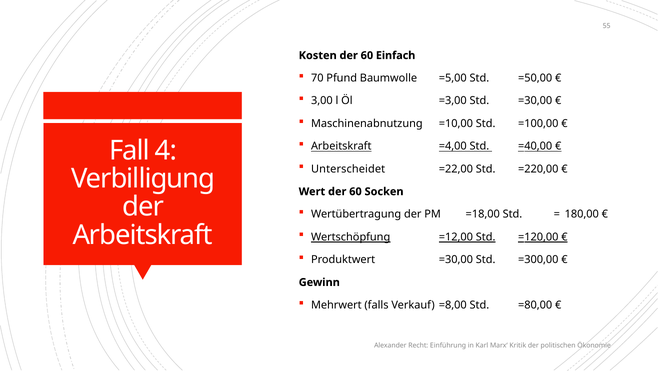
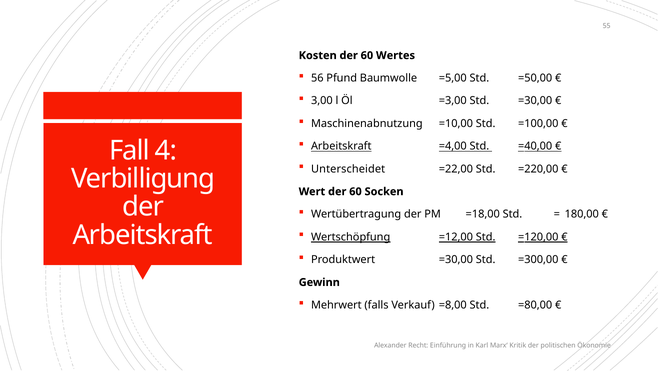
Einfach: Einfach -> Wertes (396, 55)
70: 70 -> 56 (317, 78)
